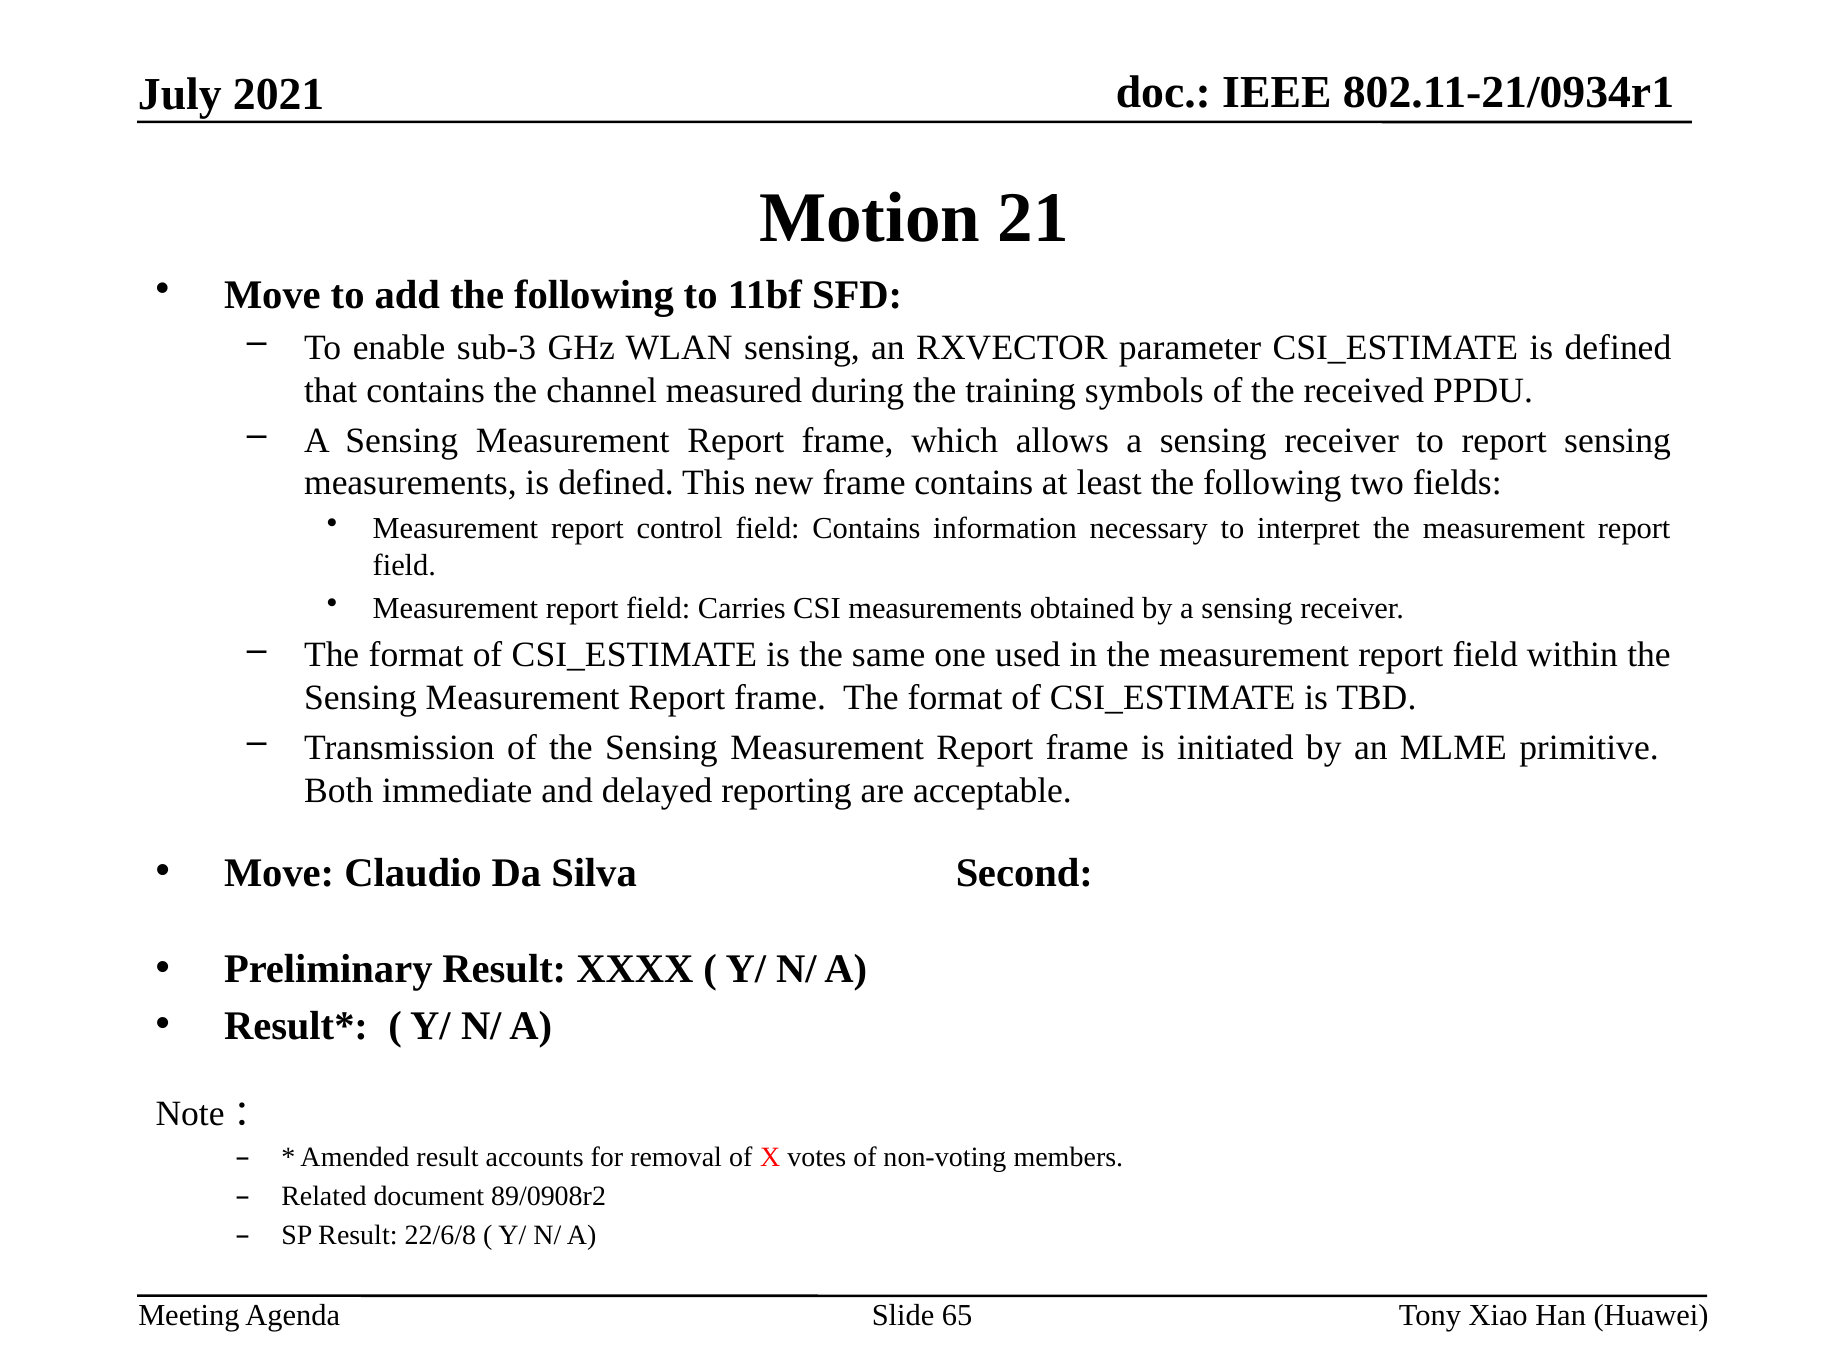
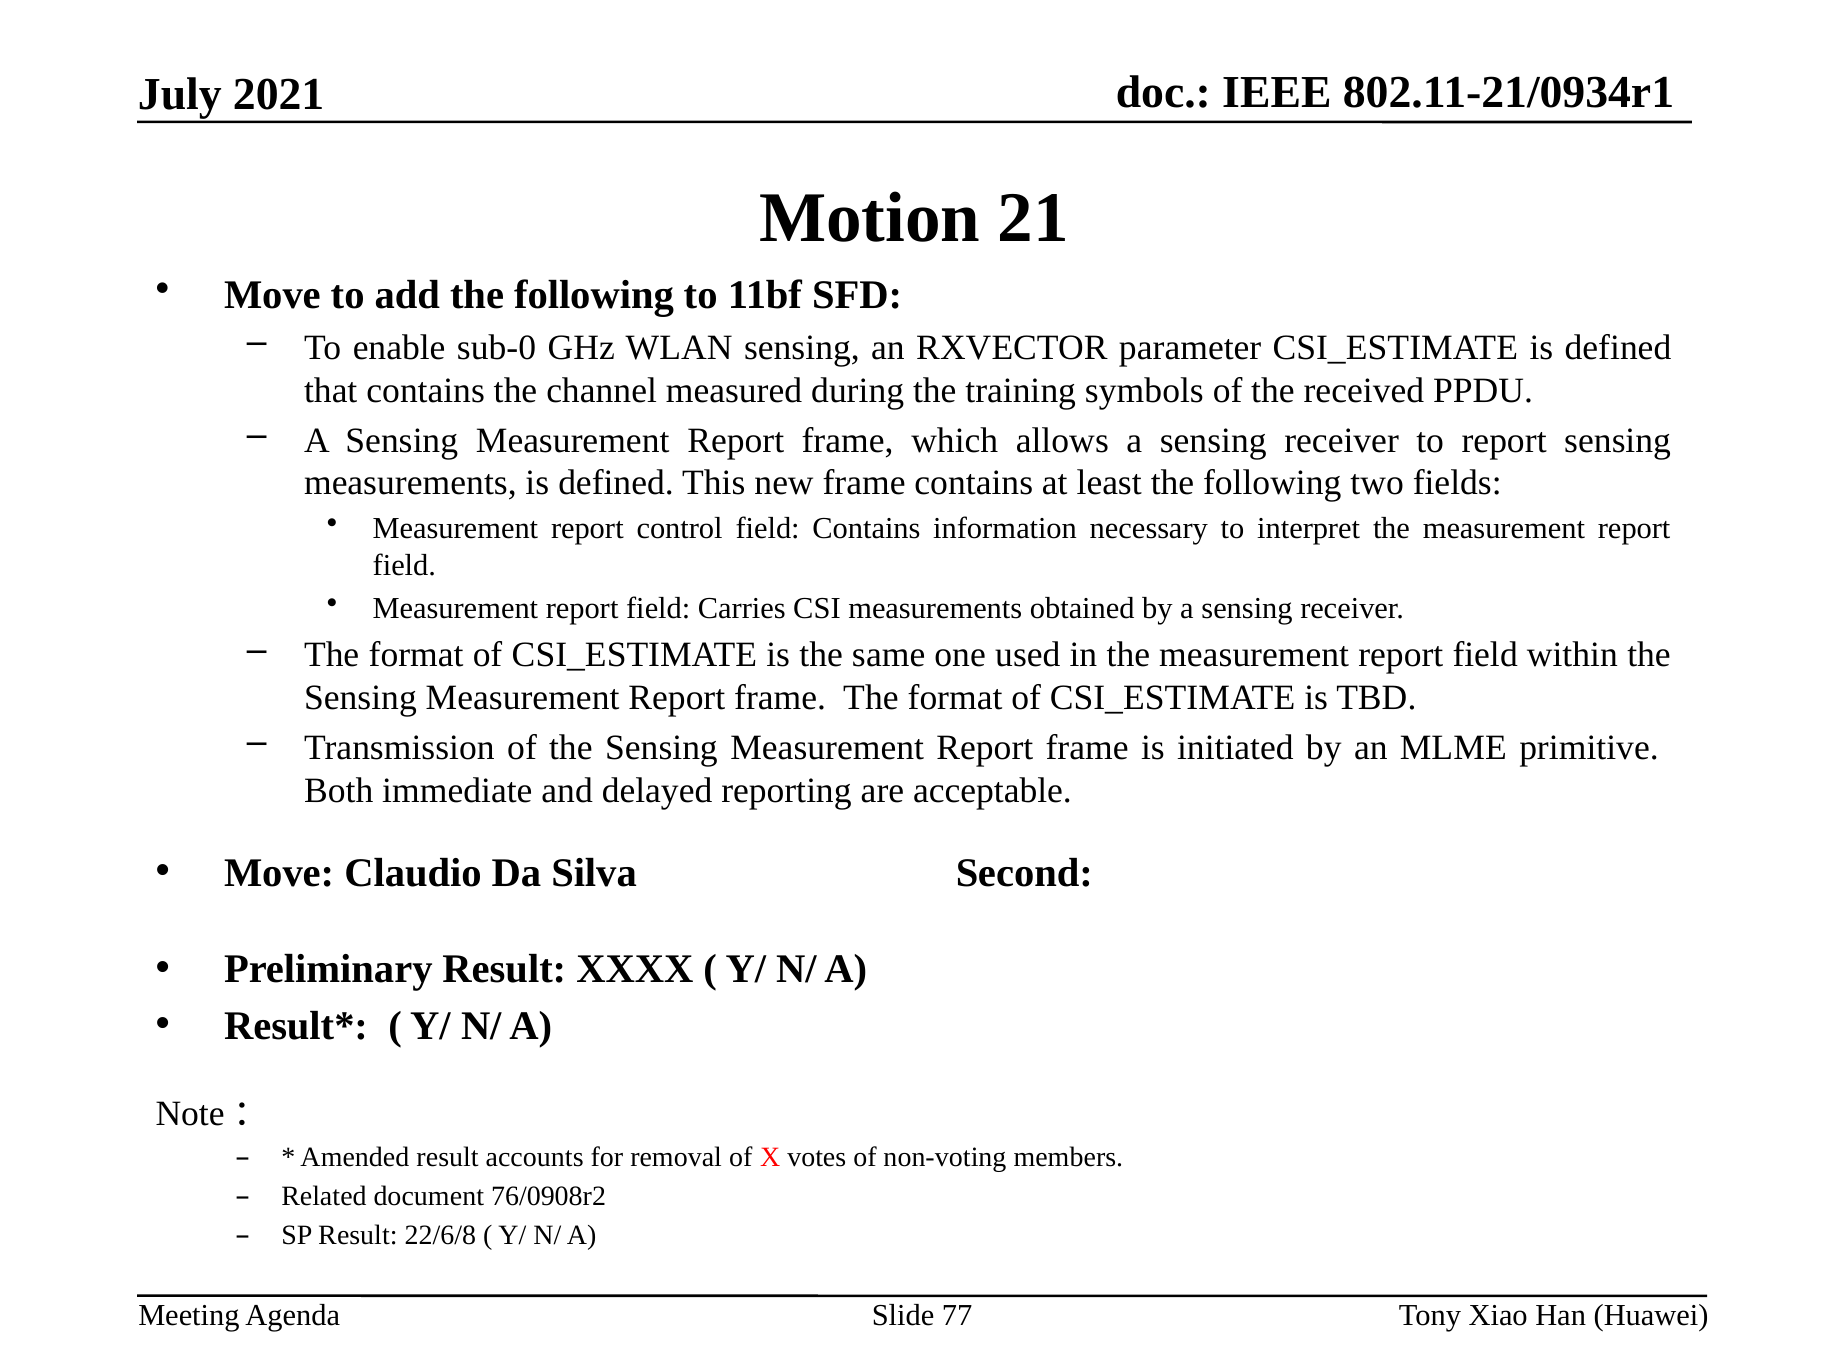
sub-3: sub-3 -> sub-0 (497, 348)
89/0908r2: 89/0908r2 -> 76/0908r2 (549, 1196)
65: 65 -> 77 (957, 1316)
